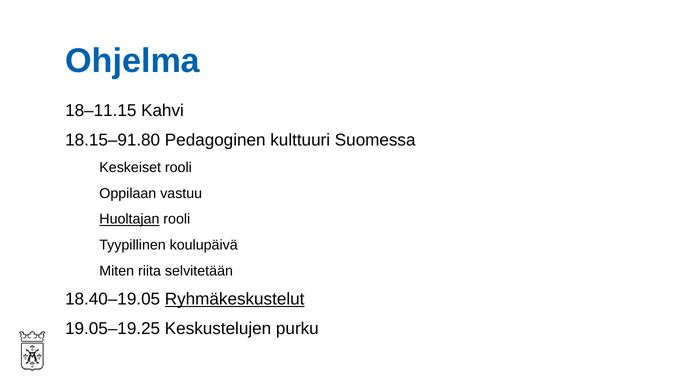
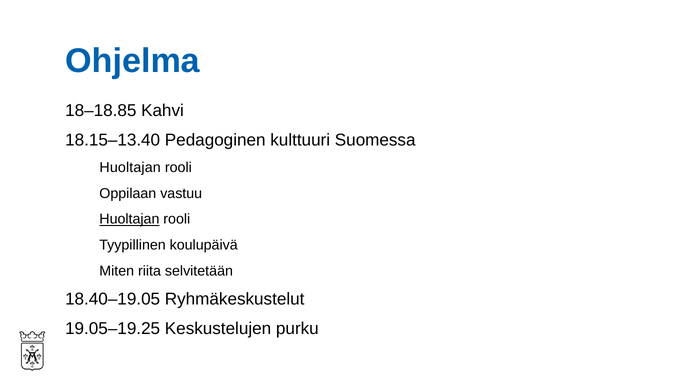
18–11.15: 18–11.15 -> 18–18.85 (101, 110)
18.15–91.80: 18.15–91.80 -> 18.15–13.40 (113, 140)
Keskeiset: Keskeiset -> Huoltajan (130, 167)
Ryhmäkeskustelut underline: present -> none (235, 299)
